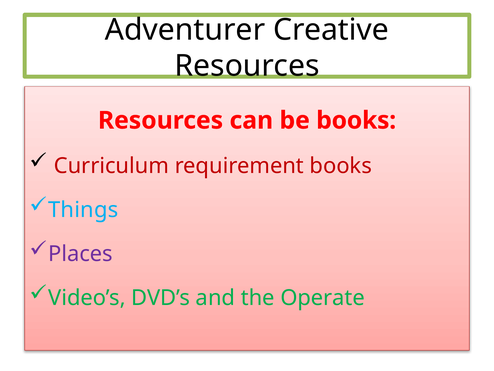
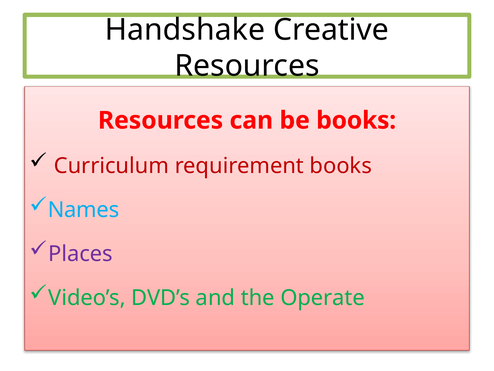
Adventurer: Adventurer -> Handshake (185, 30)
Things: Things -> Names (84, 210)
